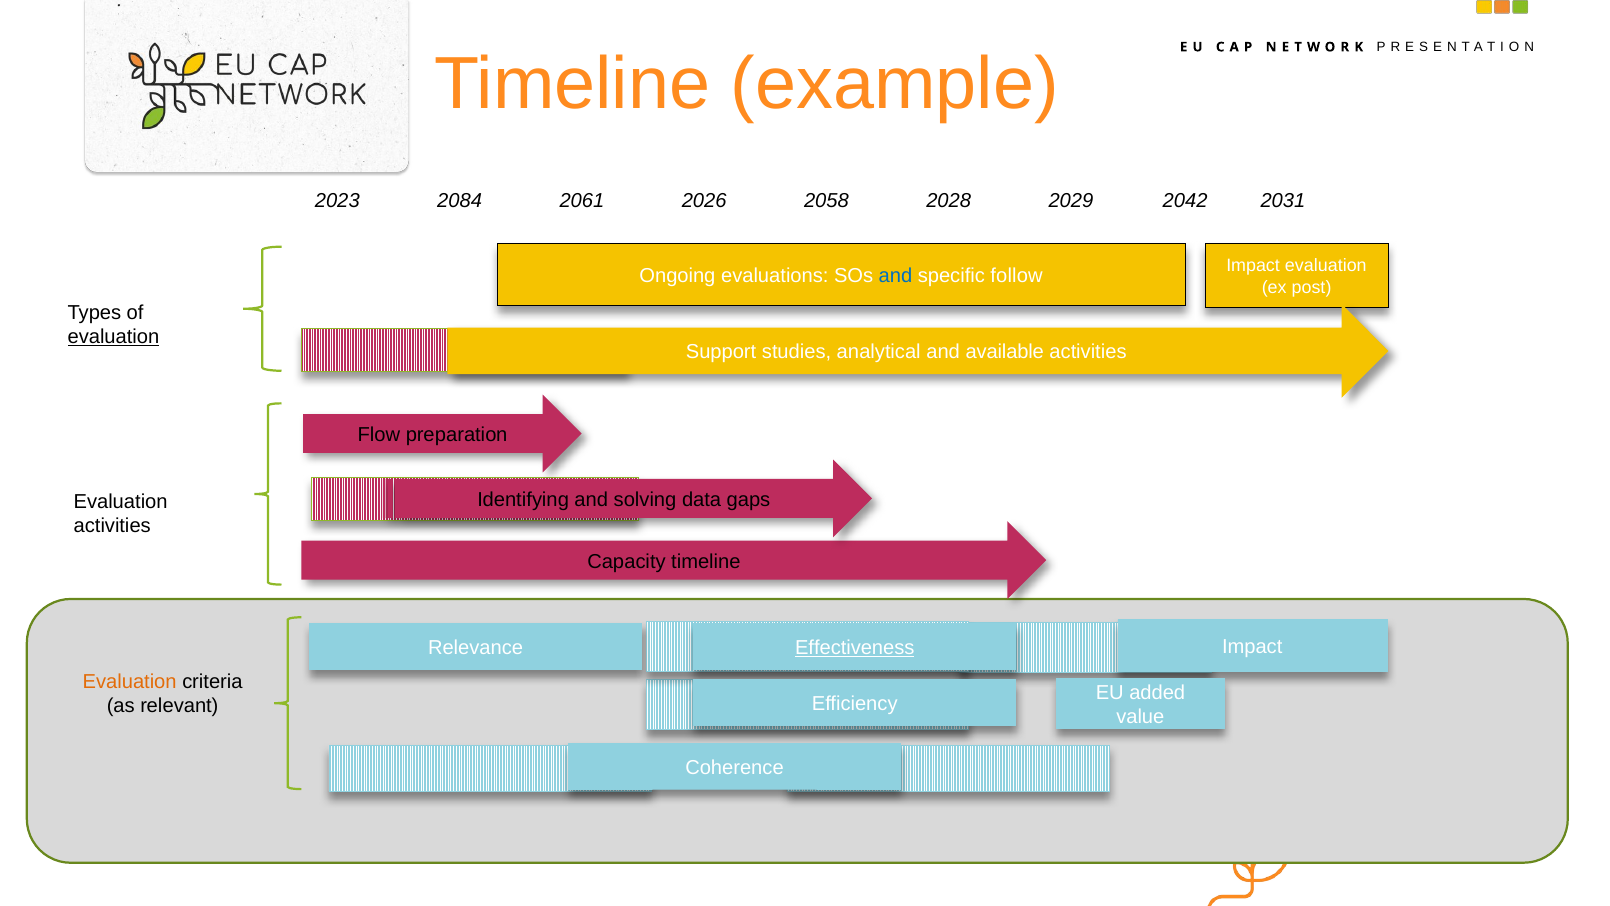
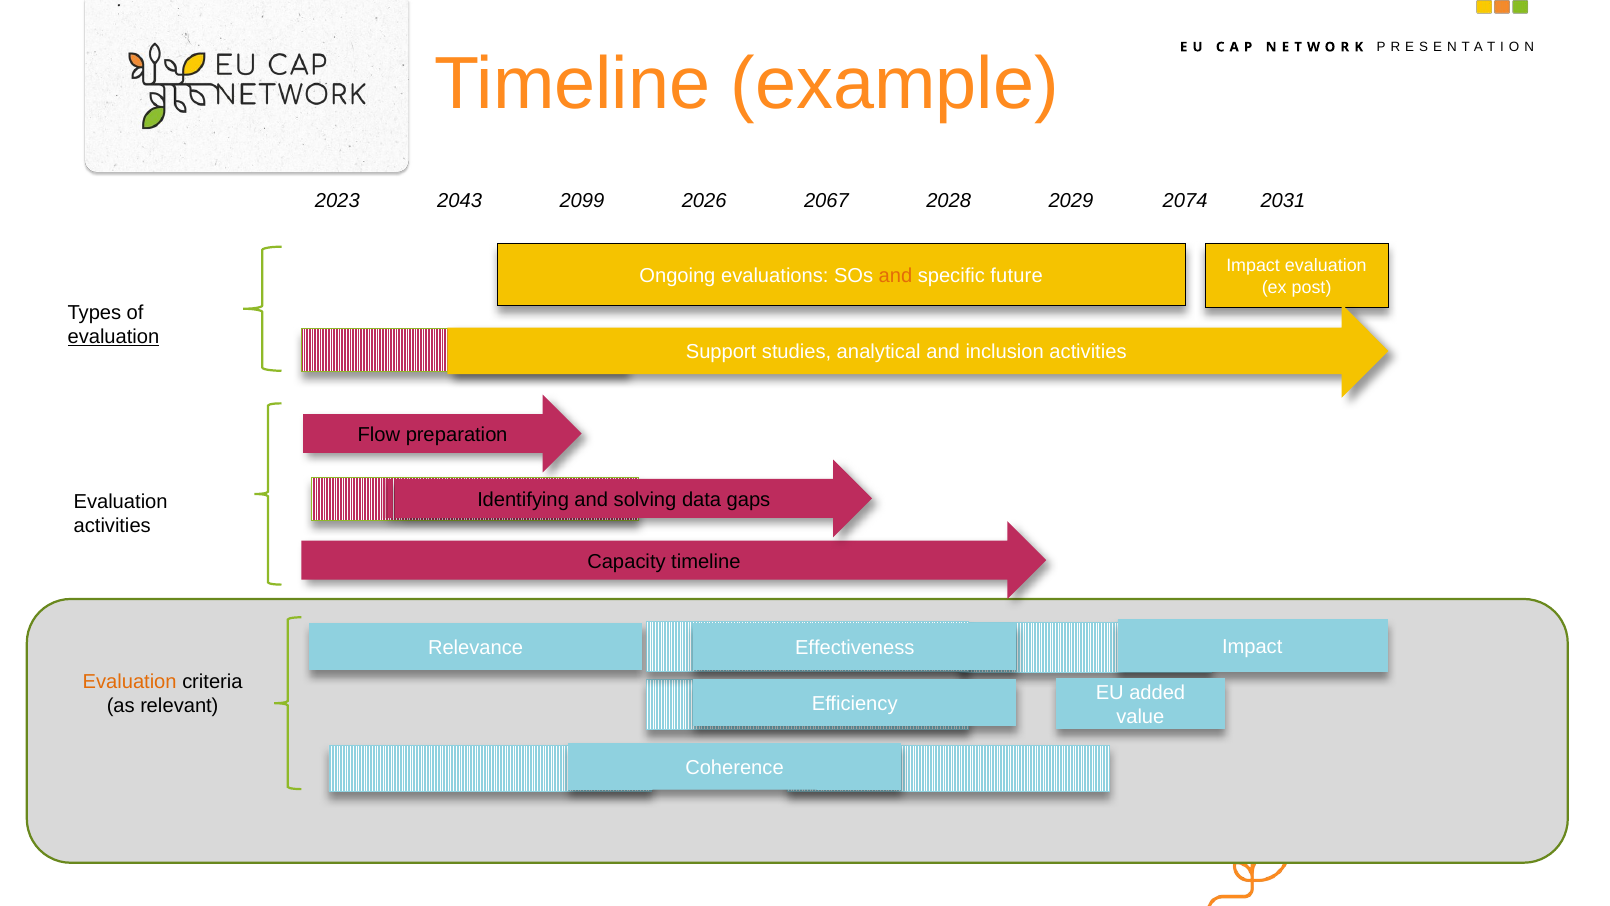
2084: 2084 -> 2043 (460, 201)
2061: 2061 -> 2099 (582, 201)
2058: 2058 -> 2067 (826, 201)
2042: 2042 -> 2074 (1185, 201)
and colour: blue -> orange (895, 276)
follow: follow -> future (1017, 276)
available: available -> inclusion (1005, 352)
Effectiveness underline: present -> none (855, 648)
